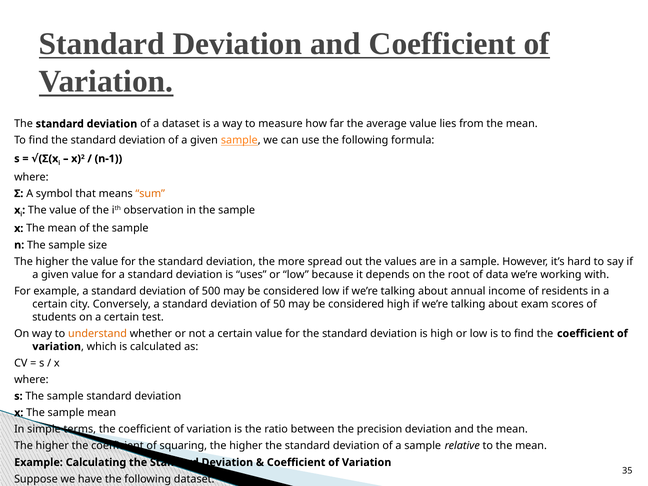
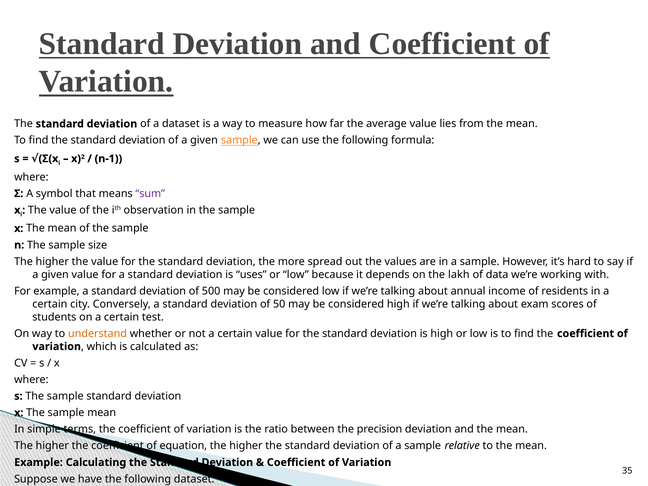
sum colour: orange -> purple (150, 194)
root: root -> lakh (459, 274)
squaring: squaring -> equation (183, 446)
